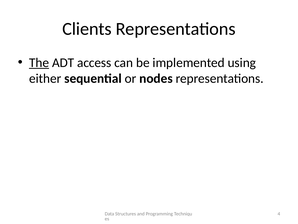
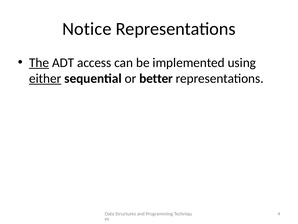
Clients: Clients -> Notice (87, 29)
either underline: none -> present (45, 78)
nodes: nodes -> better (156, 78)
